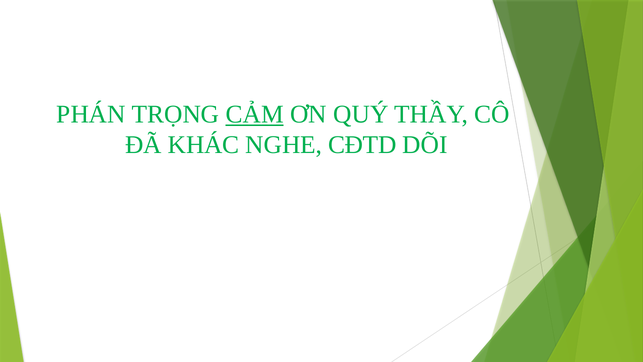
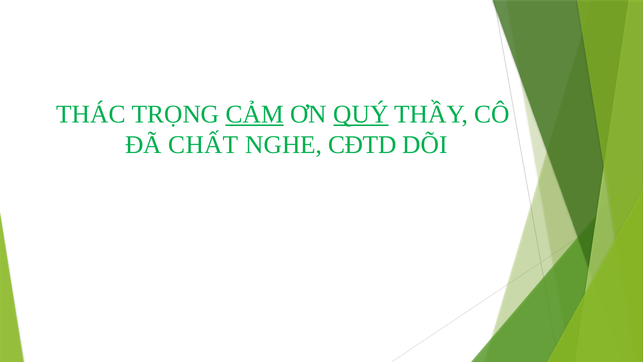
PHÁN: PHÁN -> THÁC (91, 114)
QUÝ underline: none -> present (361, 114)
KHÁC: KHÁC -> CHẤT (203, 145)
